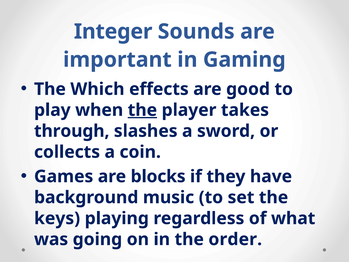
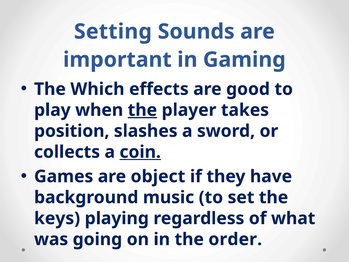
Integer: Integer -> Setting (113, 32)
through: through -> position (72, 131)
coin underline: none -> present (140, 152)
blocks: blocks -> object (158, 176)
